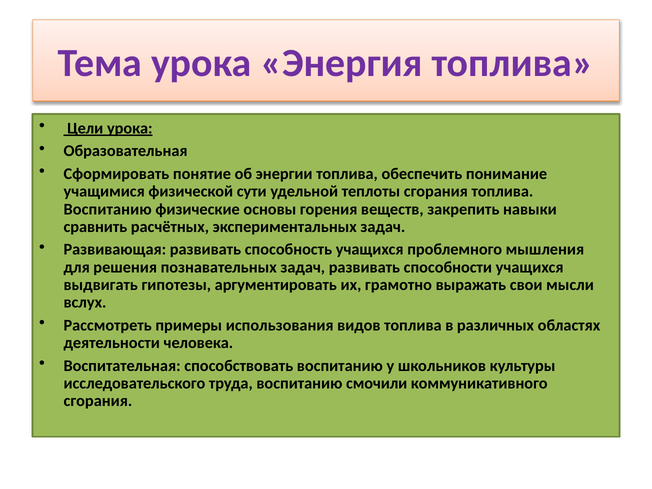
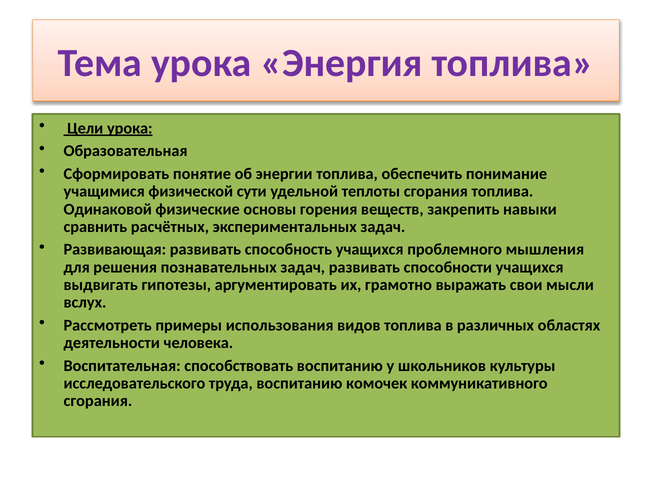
Воспитанию: Воспитанию -> Одинаковой (108, 209)
смочили: смочили -> комочек (377, 383)
